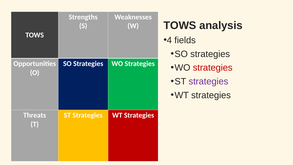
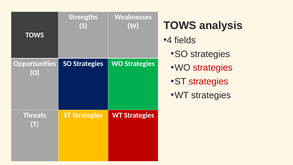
strategies colour: purple -> red (208, 81)
